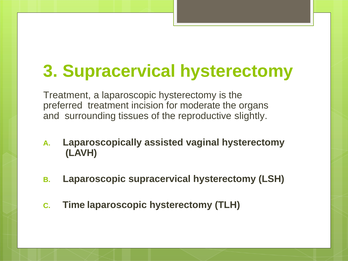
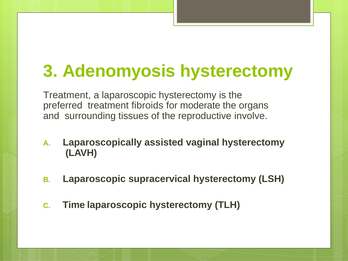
3 Supracervical: Supracervical -> Adenomyosis (119, 71)
incision: incision -> fibroids (147, 106)
slightly: slightly -> involve (251, 116)
